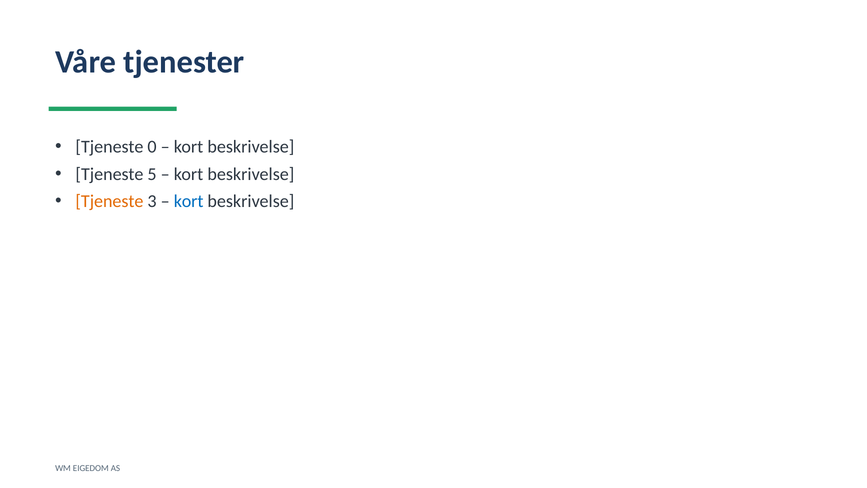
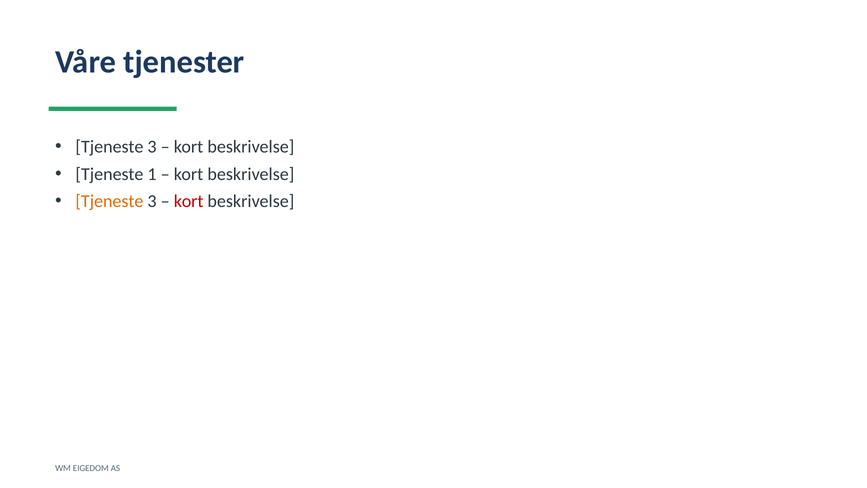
0: 0 -> 3 (152, 147)
5: 5 -> 1 (152, 174)
kort colour: blue -> red (189, 201)
